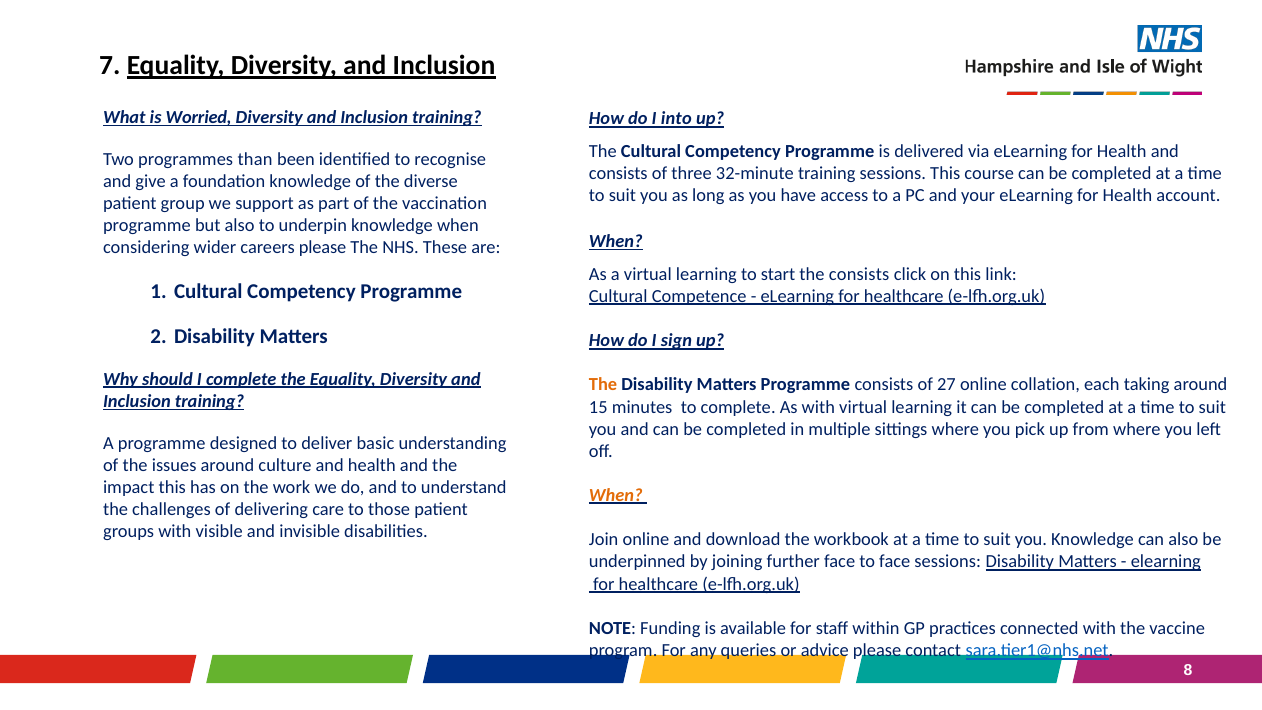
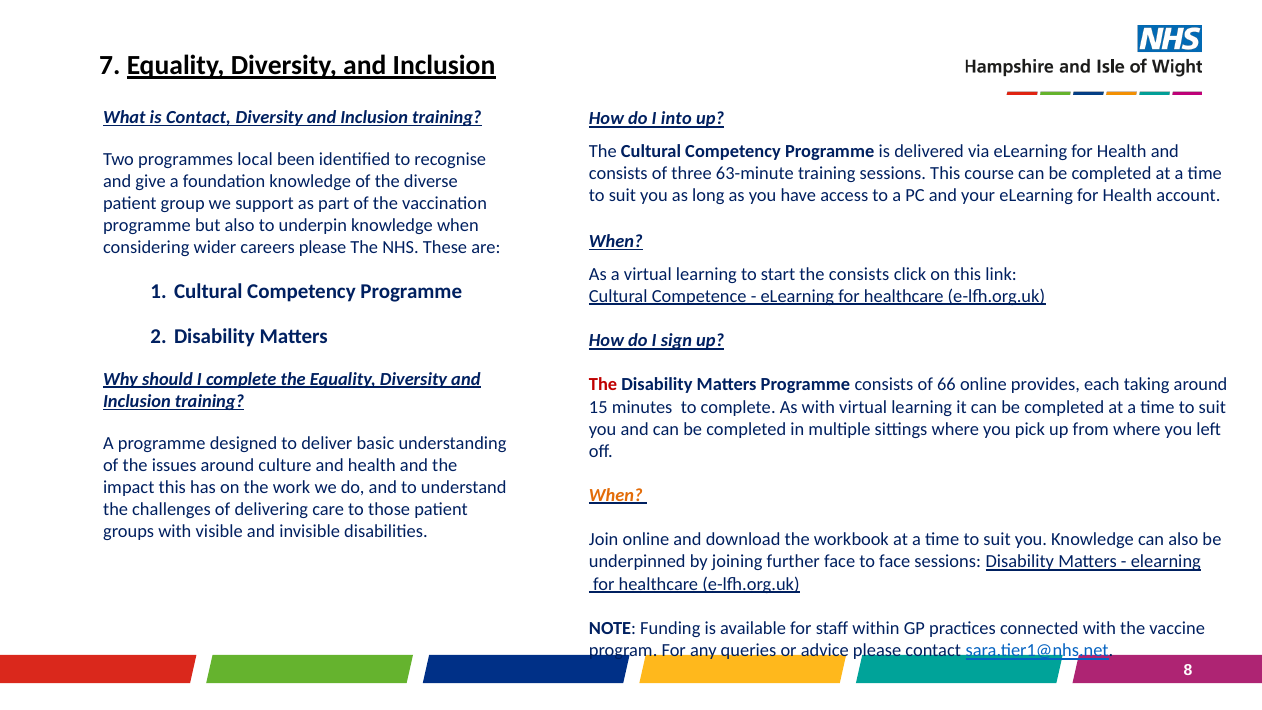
is Worried: Worried -> Contact (198, 117)
than: than -> local (255, 159)
32-minute: 32-minute -> 63-minute (755, 174)
The colour: orange -> red (603, 385)
27: 27 -> 66 (946, 385)
collation: collation -> provides (1045, 385)
